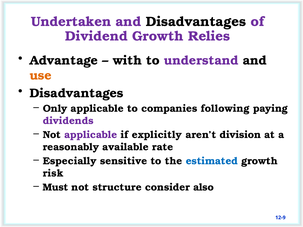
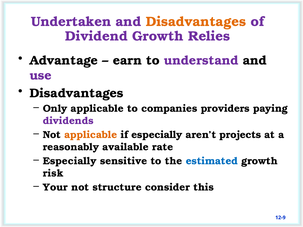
Disadvantages colour: black -> orange (196, 22)
with: with -> earn (127, 60)
use colour: orange -> purple (41, 76)
following: following -> providers (225, 109)
applicable colour: purple -> orange (91, 135)
if explicitly: explicitly -> especially (157, 135)
division: division -> projects (240, 135)
Must: Must -> Your (55, 188)
also: also -> this (204, 188)
